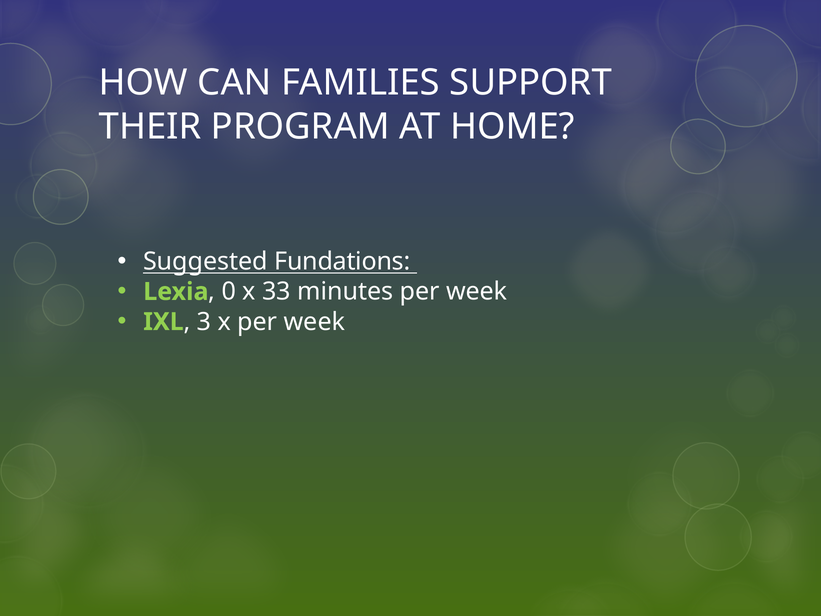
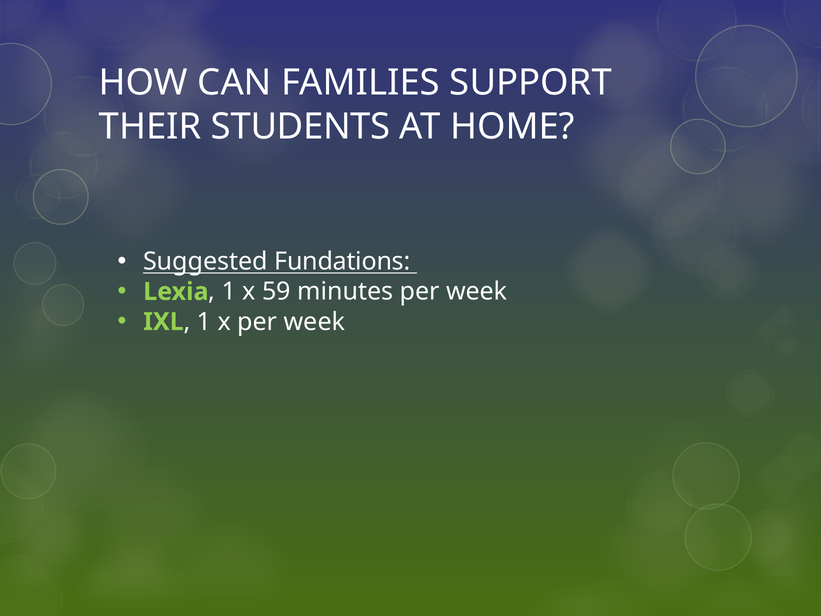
PROGRAM: PROGRAM -> STUDENTS (301, 127)
0: 0 -> 1 (229, 292)
33: 33 -> 59 (277, 292)
3: 3 -> 1 (204, 322)
